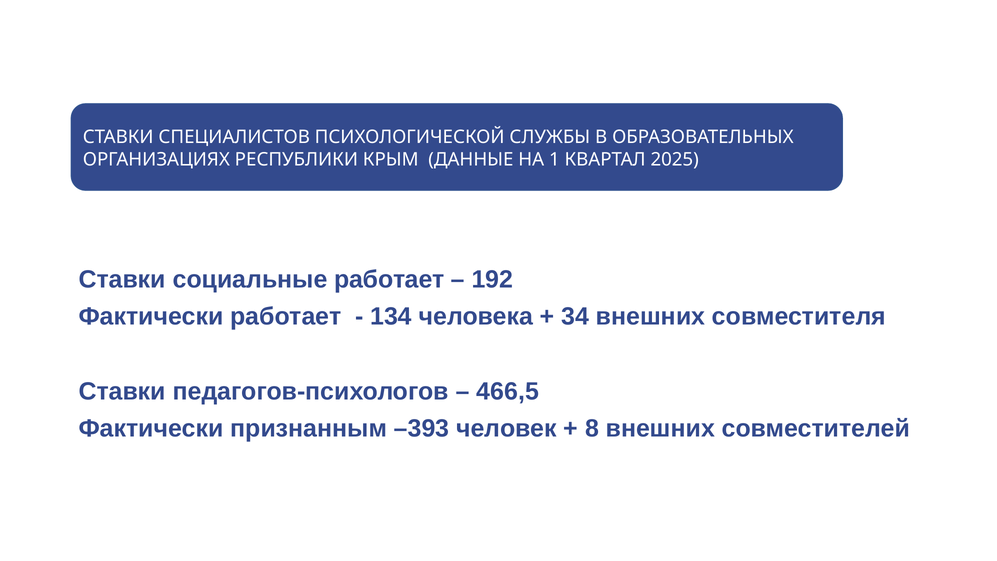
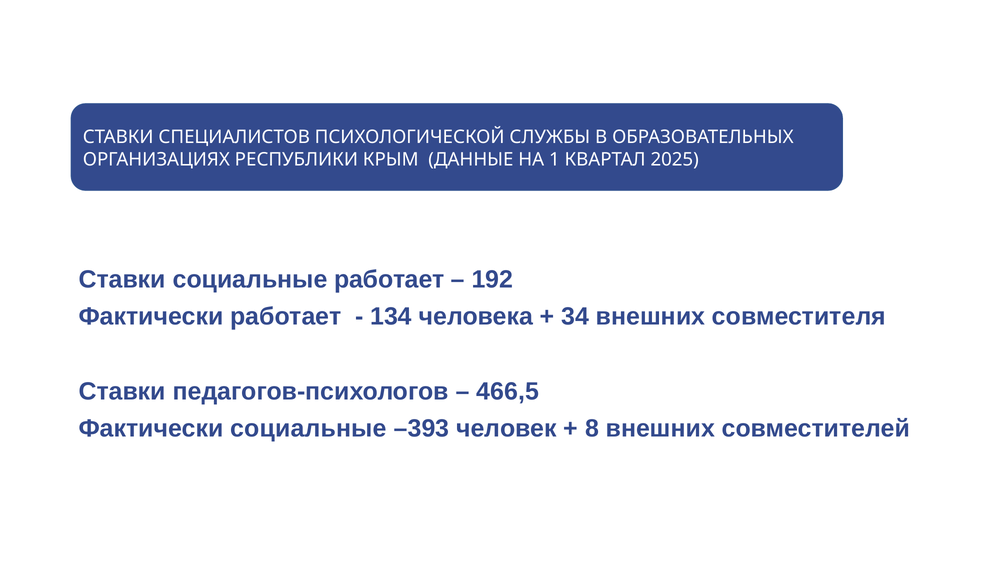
Фактически признанным: признанным -> социальные (309, 429)
